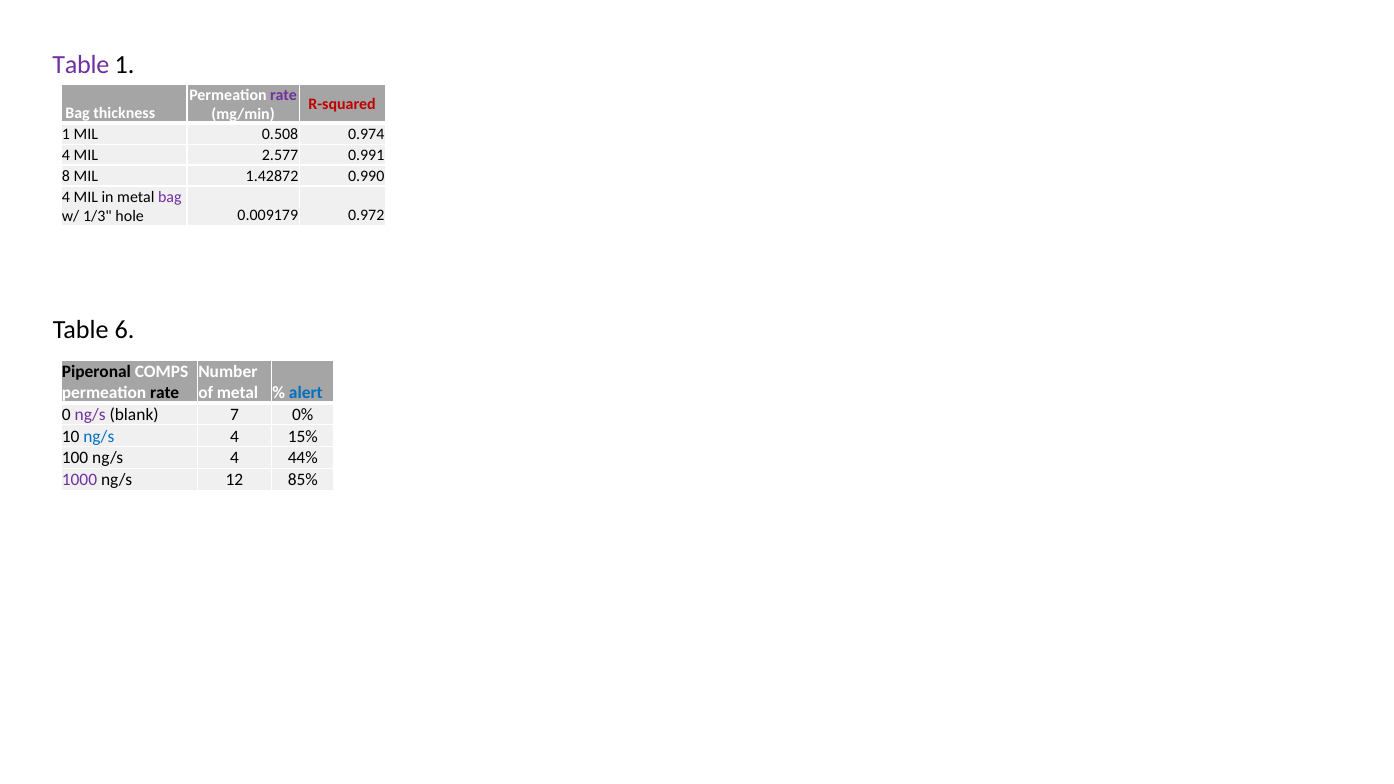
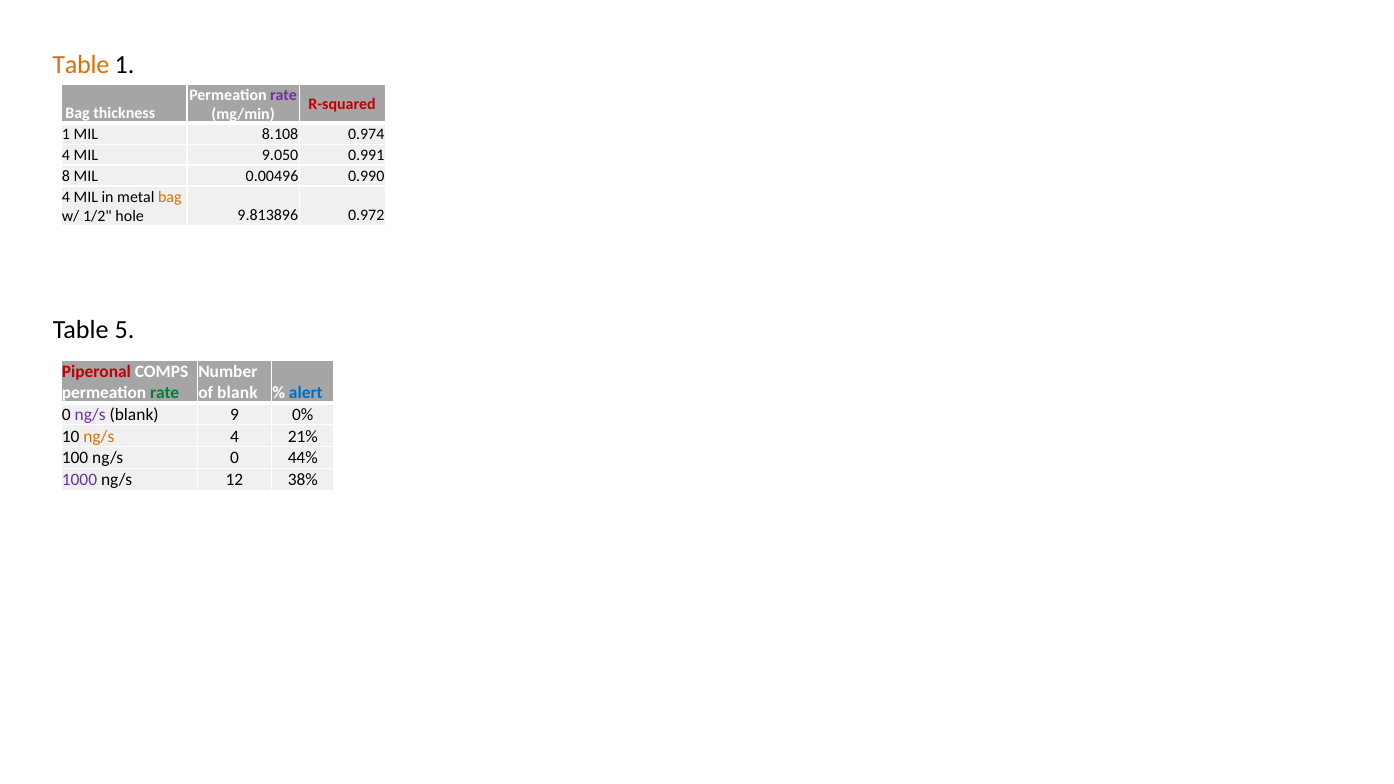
Table colour: purple -> orange (81, 64)
0.508: 0.508 -> 8.108 (280, 135)
2.577: 2.577 -> 9.050 (280, 156)
1.42872: 1.42872 -> 0.00496 (272, 176)
bag colour: purple -> orange (170, 197)
1/3: 1/3 -> 1/2 (97, 217)
0.009179: 0.009179 -> 9.813896 (268, 216)
6: 6 -> 5 (124, 330)
Piperonal colour: black -> red (96, 372)
rate colour: black -> green (165, 393)
of metal: metal -> blank (237, 393)
7: 7 -> 9 (235, 415)
ng/s colour: blue -> orange (99, 436)
15%: 15% -> 21% (303, 436)
100 ng/s 4: 4 -> 0 (235, 458)
85%: 85% -> 38% (303, 480)
